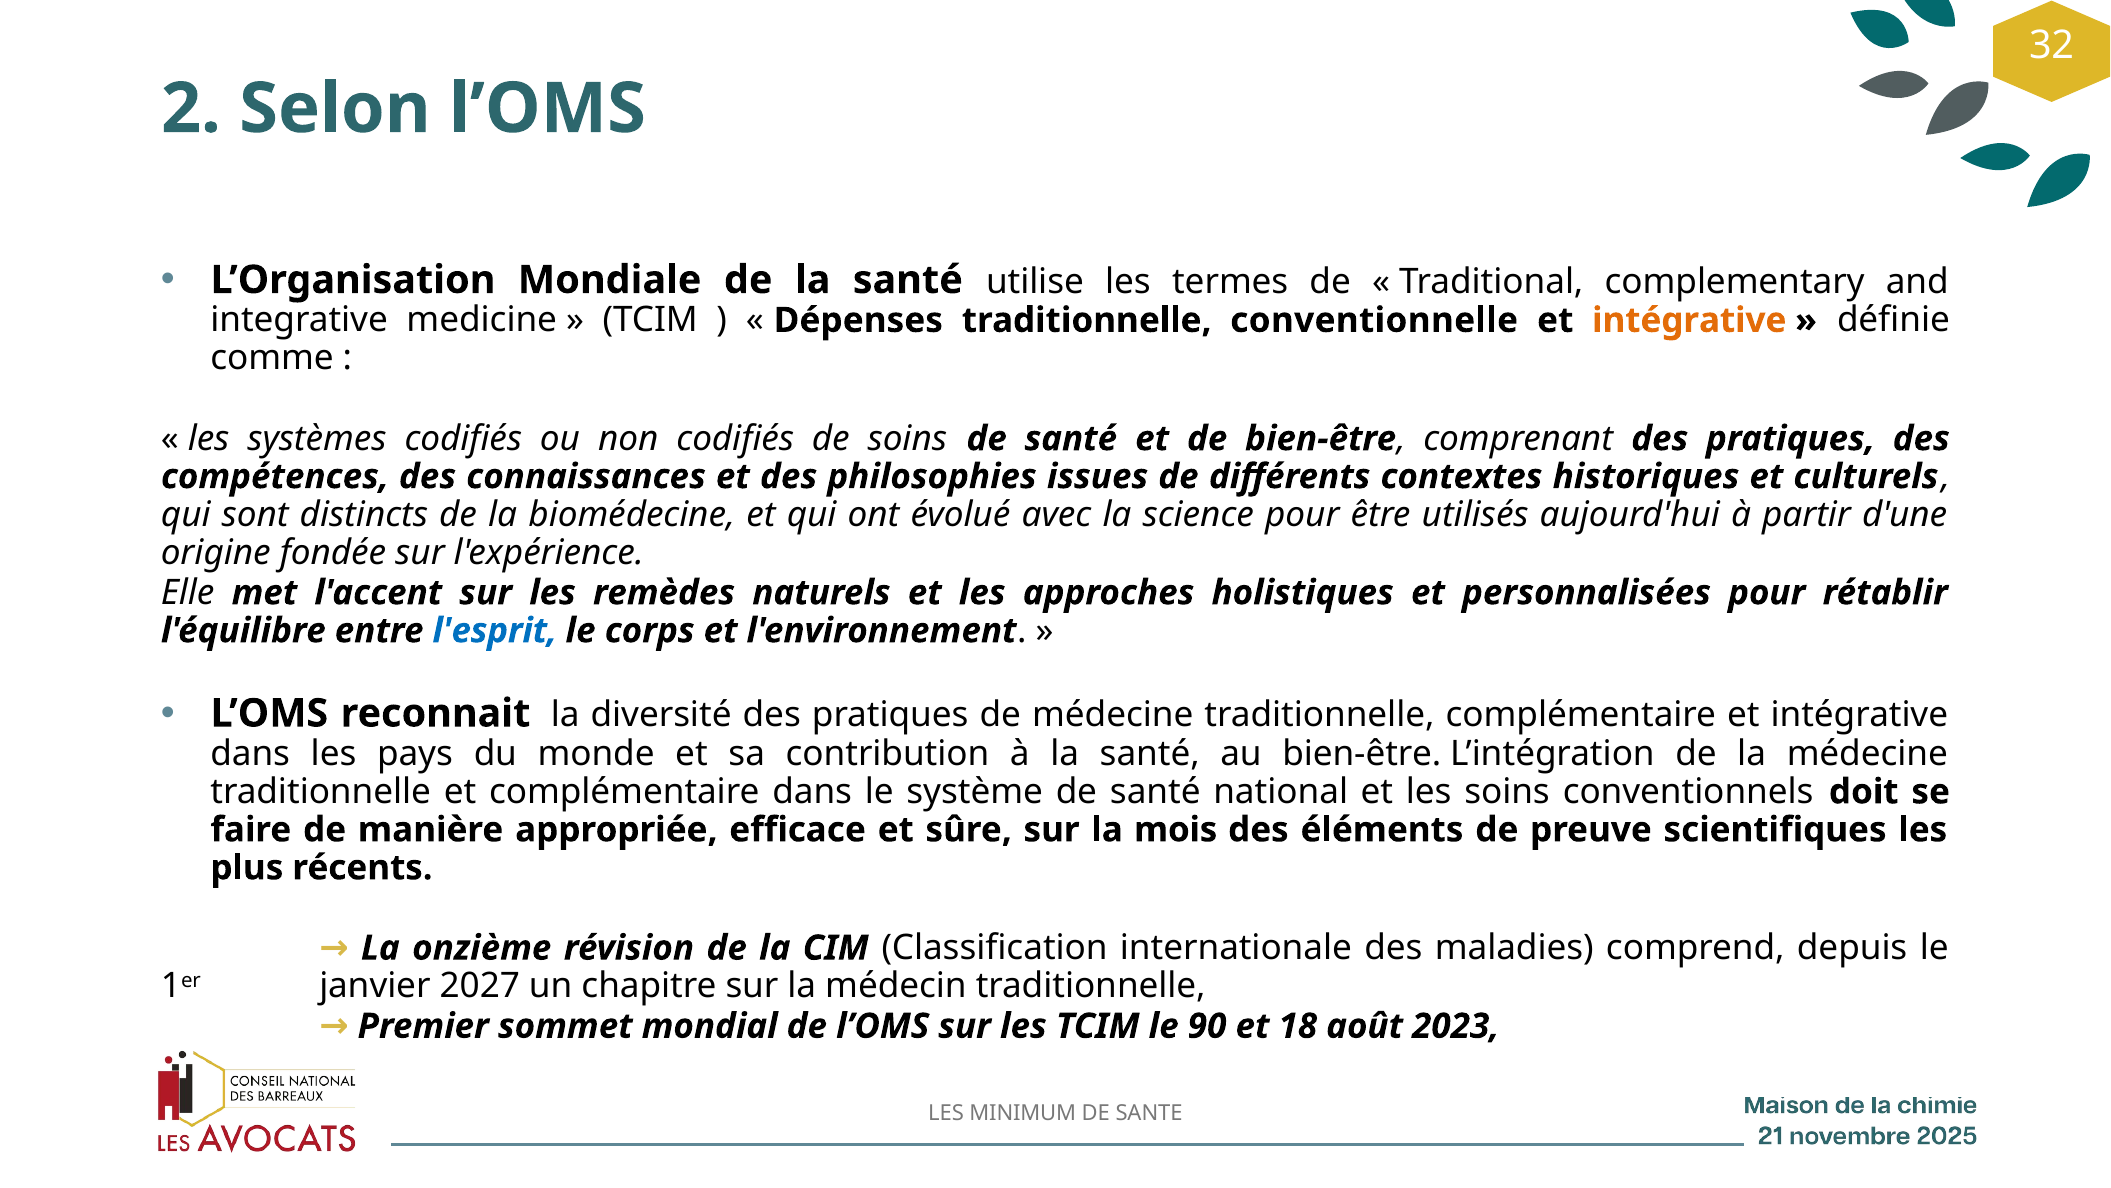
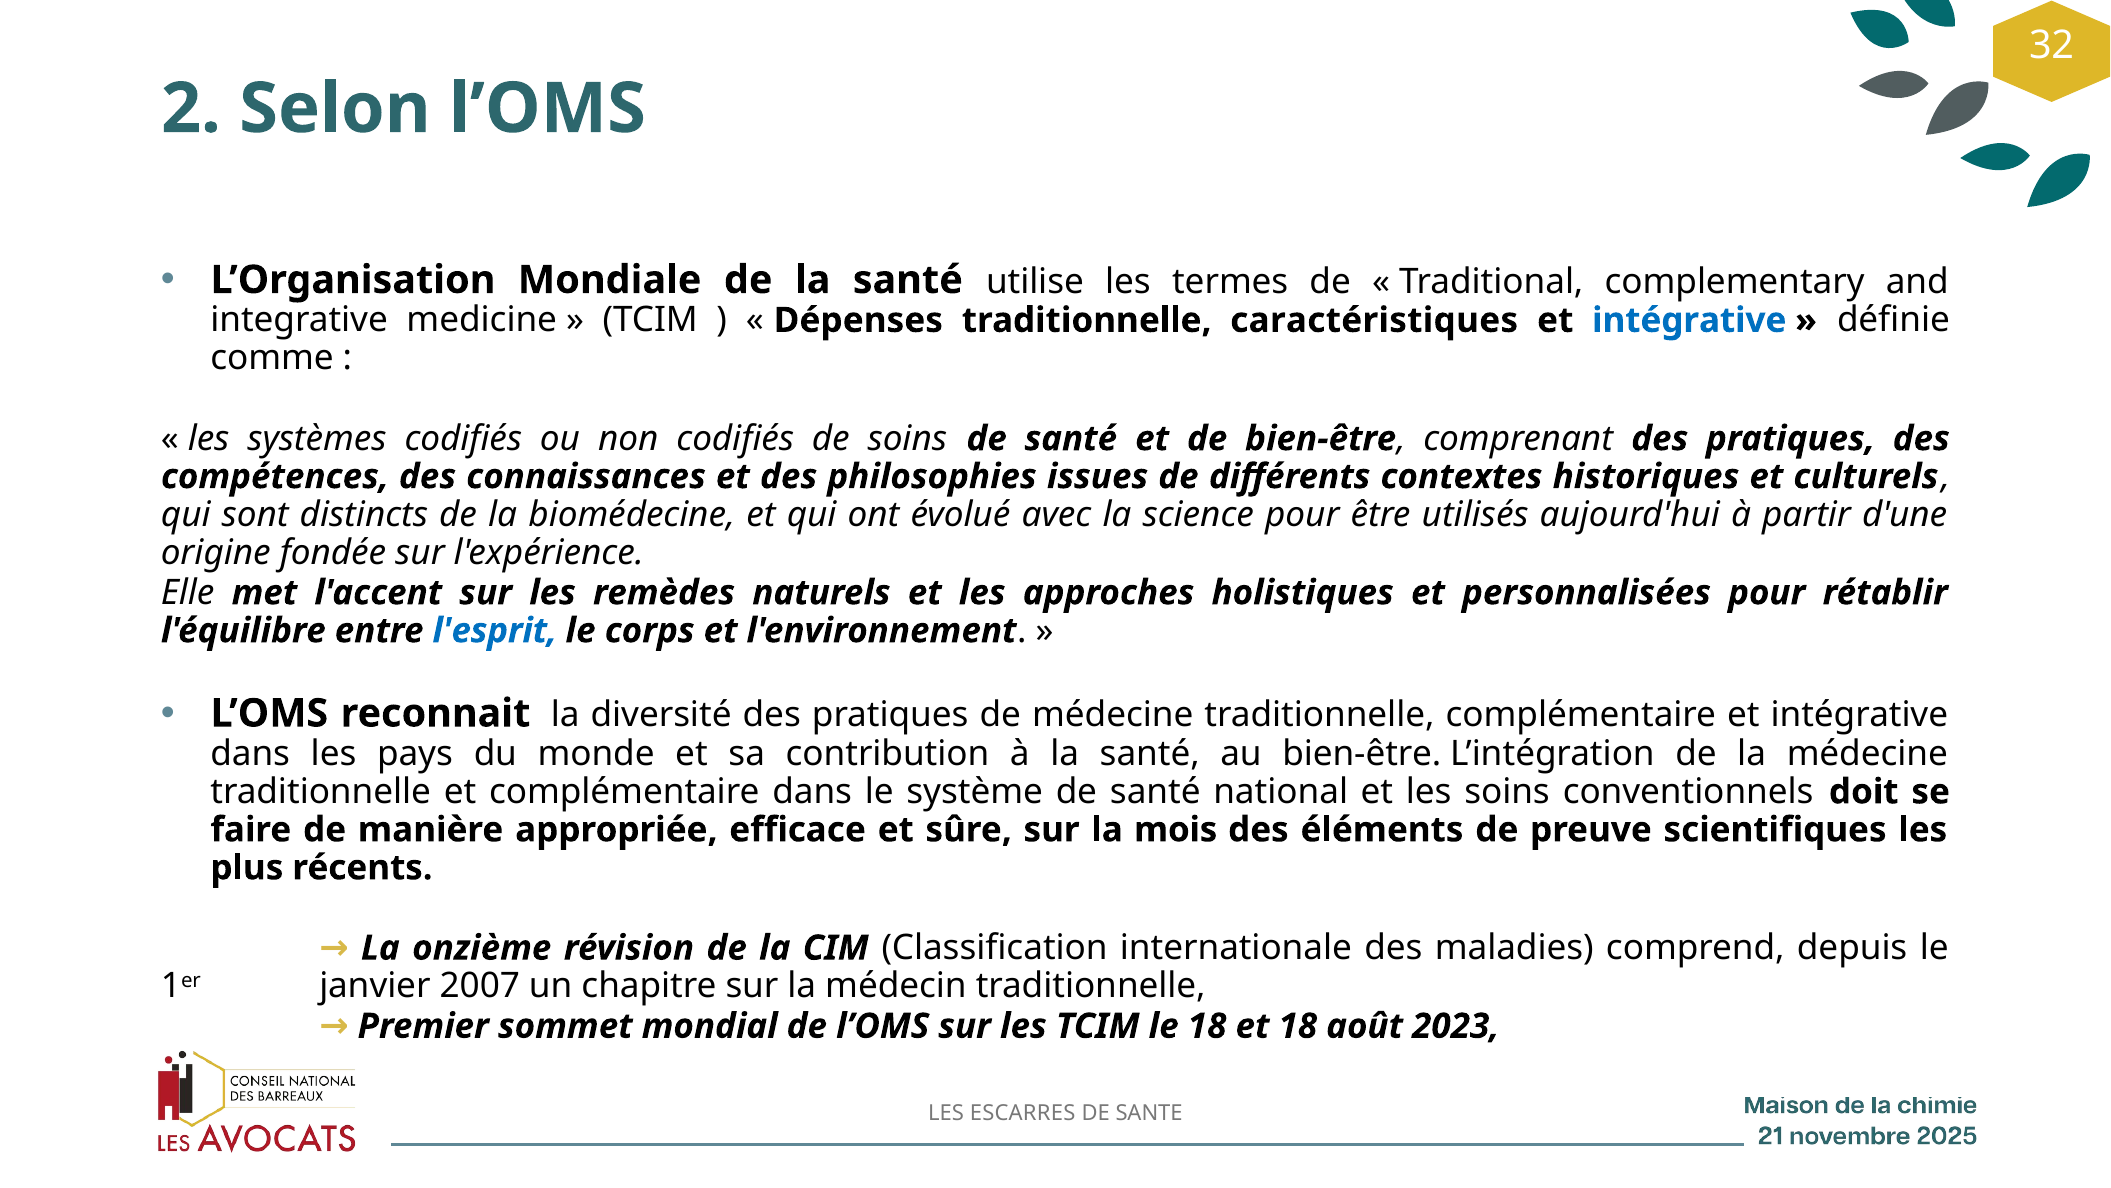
conventionnelle: conventionnelle -> caractéristiques (1374, 320)
intégrative colour: orange -> blue (1689, 320)
2027: 2027 -> 2007 (480, 986)
le 90: 90 -> 18 (1207, 1026)
MINIMUM: MINIMUM -> ESCARRES (1023, 1113)
